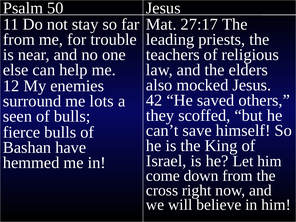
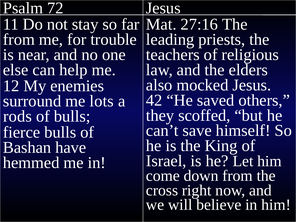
50: 50 -> 72 (55, 8)
27:17: 27:17 -> 27:16 (199, 24)
seen: seen -> rods (17, 116)
